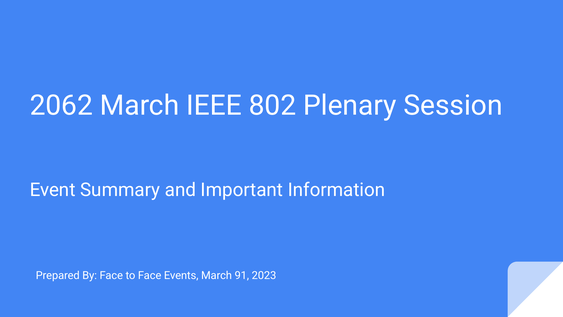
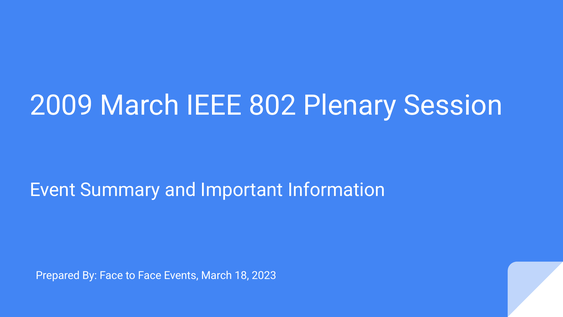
2062: 2062 -> 2009 (61, 105)
91: 91 -> 18 (242, 275)
